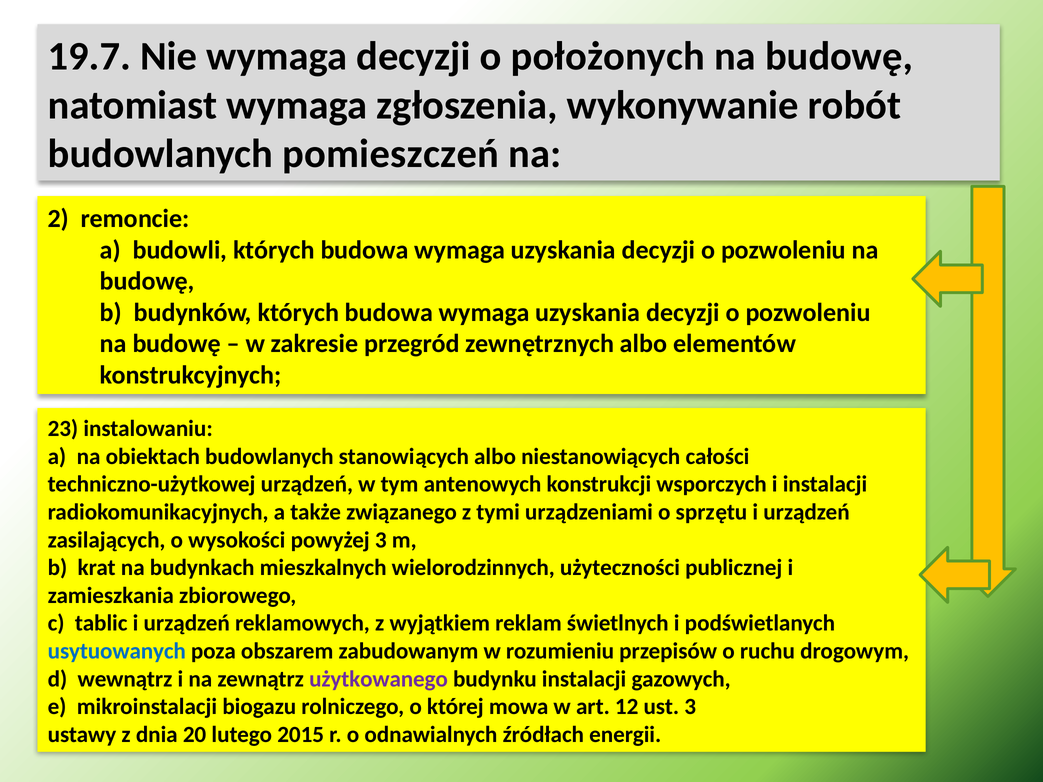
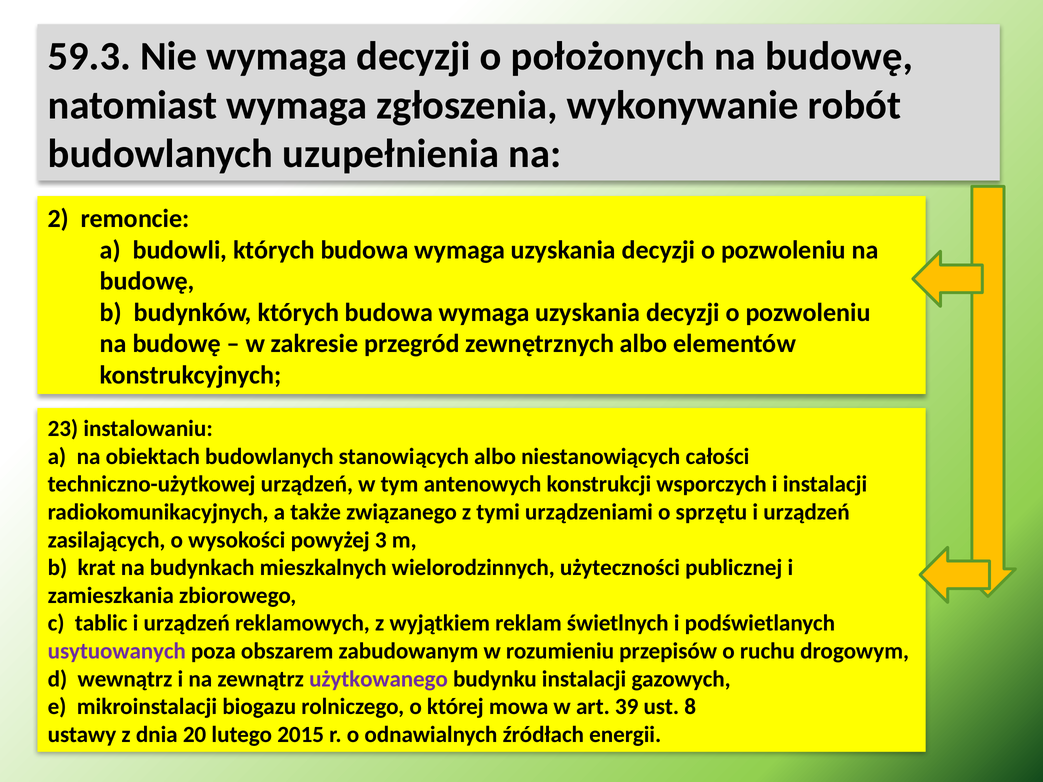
19.7: 19.7 -> 59.3 (89, 57)
pomieszczeń: pomieszczeń -> uzupełnienia (391, 154)
usytuowanych colour: blue -> purple (117, 651)
12: 12 -> 39 (627, 707)
ust 3: 3 -> 8 (690, 707)
